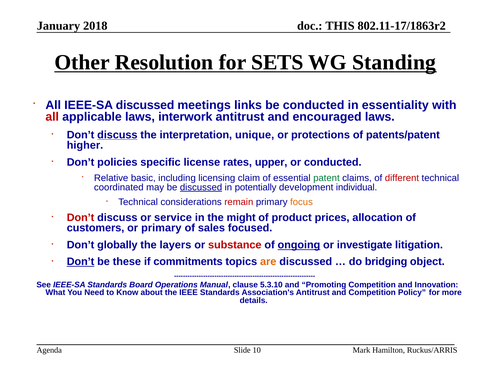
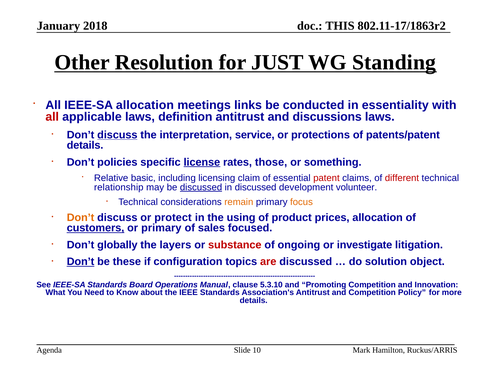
SETS: SETS -> JUST (277, 62)
IEEE-SA discussed: discussed -> allocation (145, 105)
interwork: interwork -> definition (185, 117)
encouraged: encouraged -> discussions (327, 117)
unique: unique -> service (255, 135)
higher: higher -> details (85, 145)
license underline: none -> present (202, 162)
upper: upper -> those (271, 162)
or conducted: conducted -> something (333, 162)
patent colour: green -> red (326, 178)
coordinated: coordinated -> relationship (119, 187)
in potentially: potentially -> discussed (256, 187)
individual: individual -> volunteer (357, 187)
remain colour: red -> orange (239, 202)
Don’t colour: red -> orange (81, 218)
service: service -> protect (173, 218)
might: might -> using (241, 218)
customers underline: none -> present (96, 228)
ongoing underline: present -> none (299, 245)
commitments: commitments -> configuration (188, 262)
are colour: orange -> red (268, 262)
bridging: bridging -> solution (386, 262)
